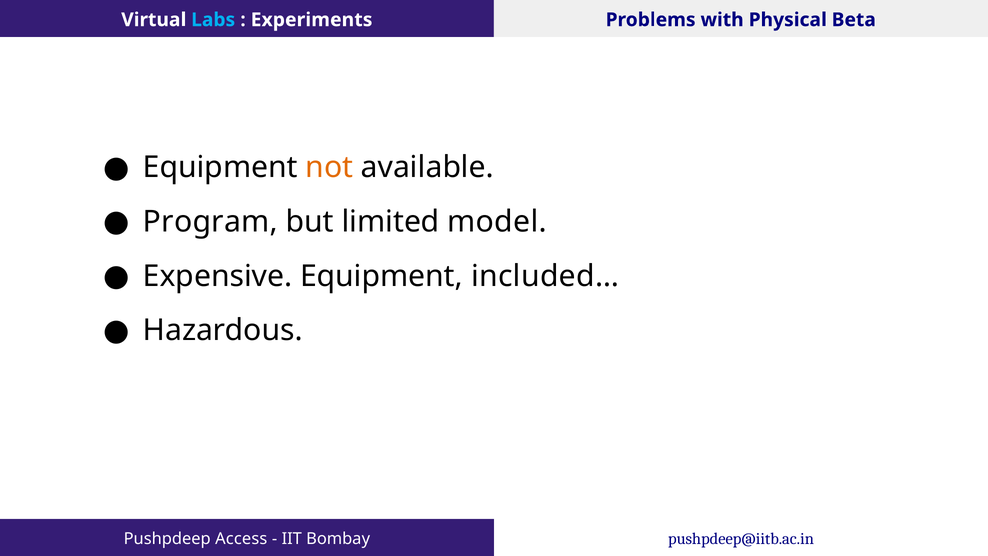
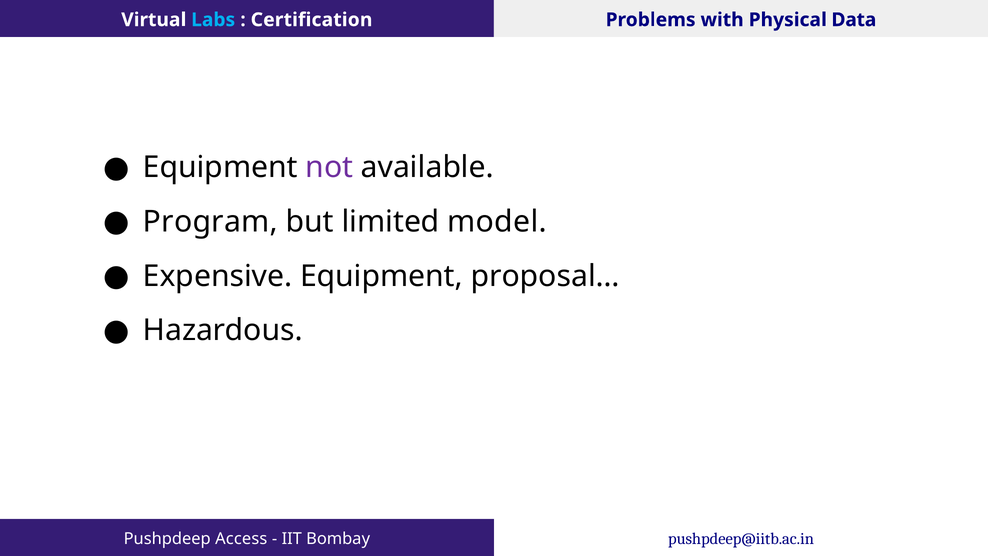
Experiments: Experiments -> Certification (312, 20)
Beta: Beta -> Data (854, 20)
not colour: orange -> purple (329, 167)
included…: included… -> proposal… (545, 276)
